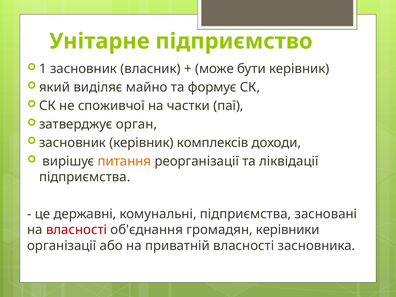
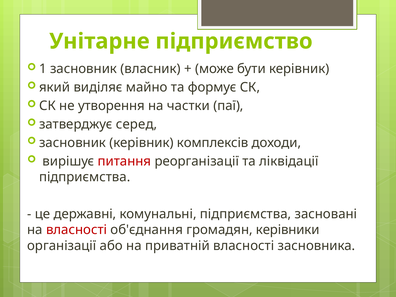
споживчої: споживчої -> утворення (111, 106)
орган: орган -> серед (137, 124)
питання colour: orange -> red (124, 161)
